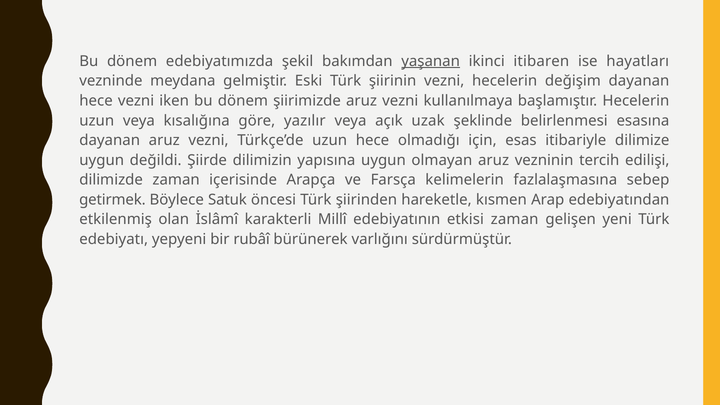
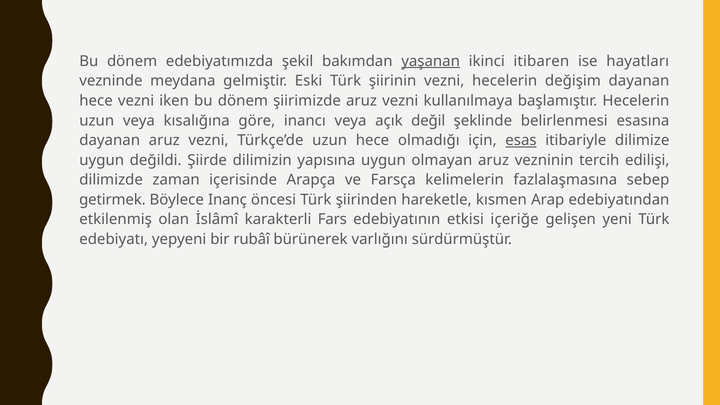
yazılır: yazılır -> inancı (305, 121)
uzak: uzak -> değil (428, 121)
esas underline: none -> present (521, 140)
Satuk: Satuk -> Inanç (227, 200)
Millî: Millî -> Fars (332, 220)
etkisi zaman: zaman -> içeriğe (515, 220)
